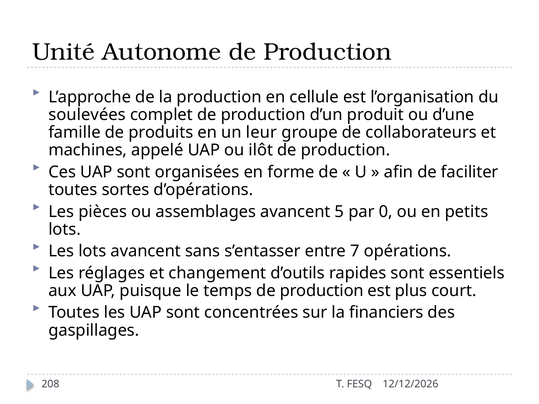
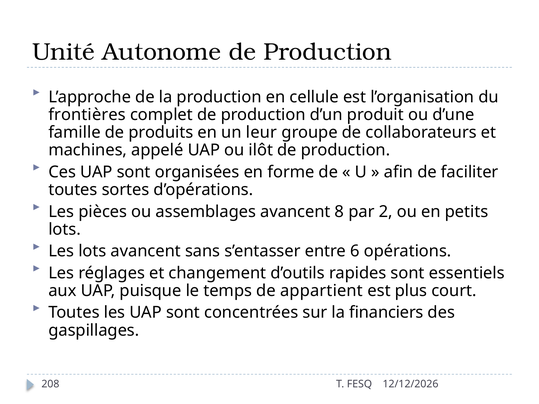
soulevées: soulevées -> frontières (87, 115)
5: 5 -> 8 (339, 212)
0: 0 -> 2 (386, 212)
7: 7 -> 6 (355, 251)
temps de production: production -> appartient (322, 291)
